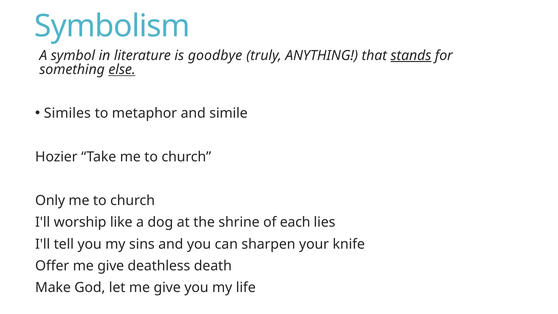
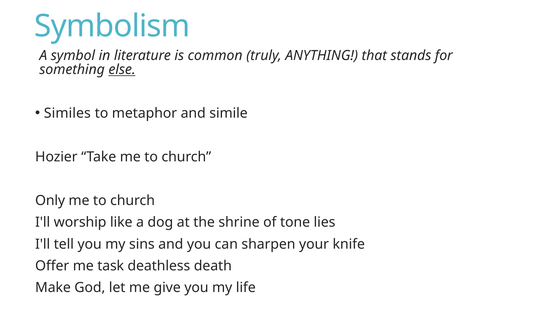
goodbye: goodbye -> common (215, 55)
stands underline: present -> none (411, 55)
each: each -> tone (295, 222)
Offer me give: give -> task (111, 266)
